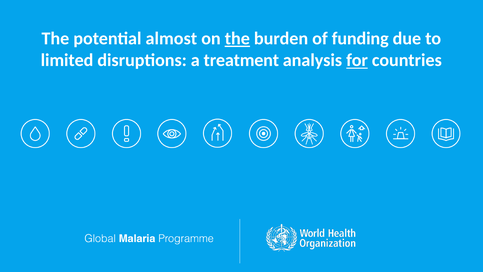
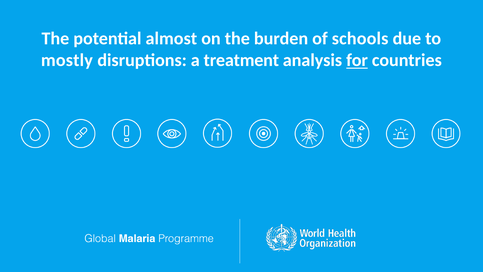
the underline: present -> none (237, 39)
funding: funding -> schools (360, 39)
limited: limited -> mostly (67, 60)
